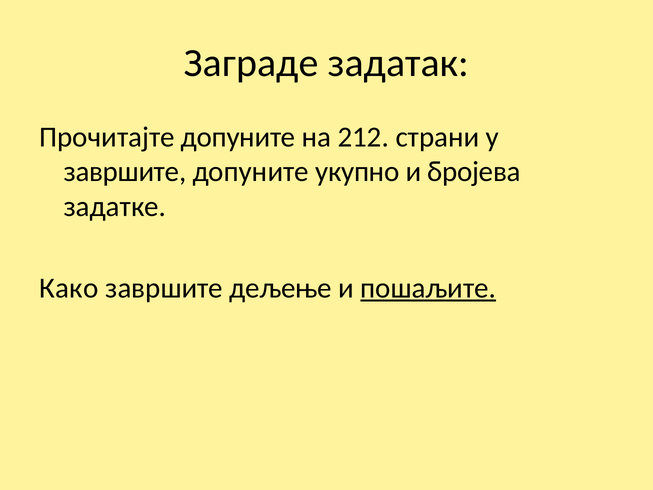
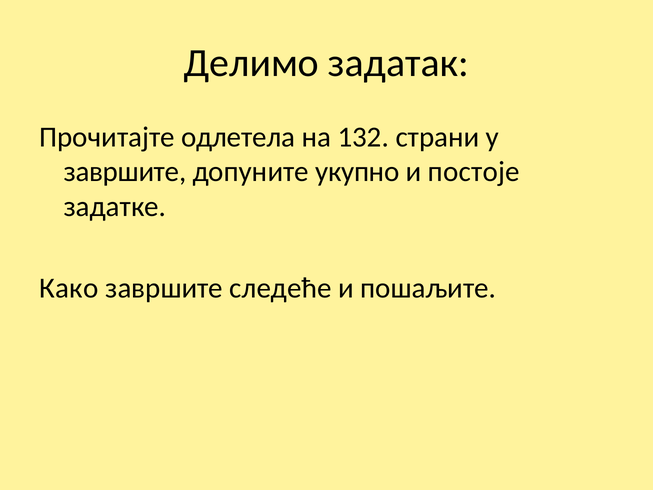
Заграде: Заграде -> Делимо (251, 63)
Прочитајте допуните: допуните -> одлетела (238, 137)
212: 212 -> 132 (363, 137)
бројева: бројева -> постоје (474, 172)
дељење: дељење -> следеће (281, 288)
пошаљите underline: present -> none (428, 288)
